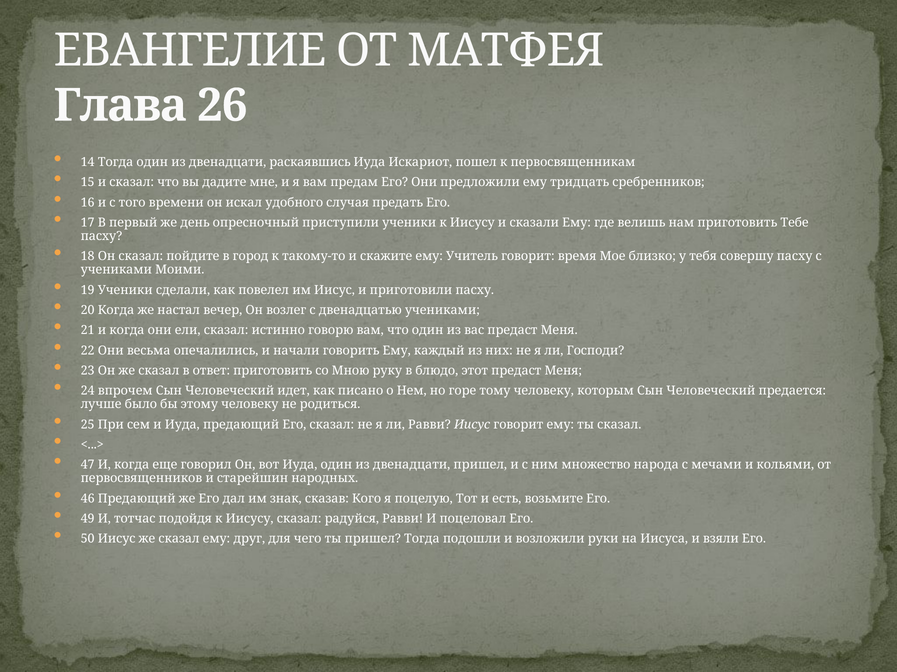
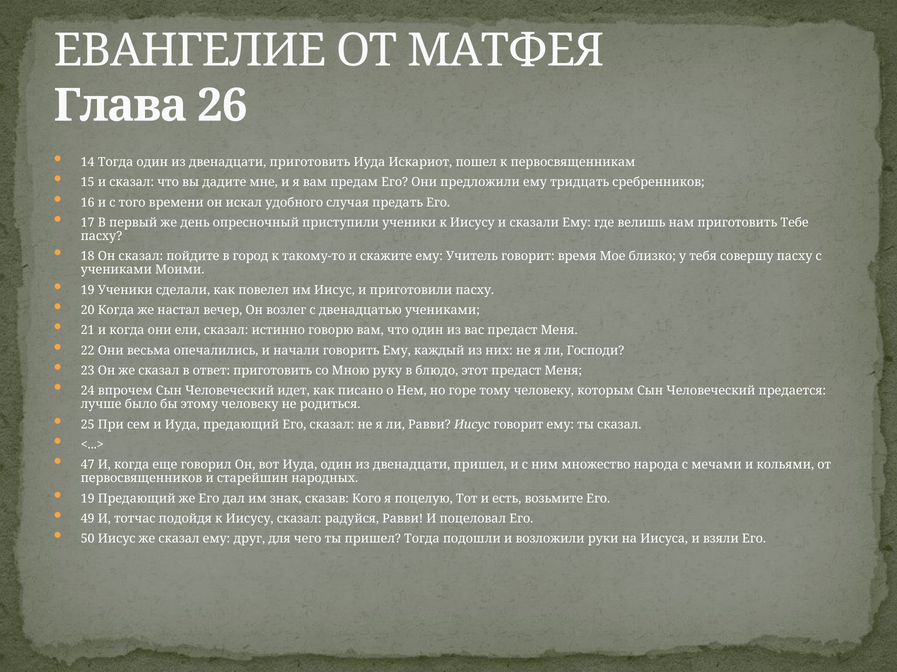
двенадцати раскаявшись: раскаявшись -> приготовить (310, 162)
46: 46 -> 19 (88, 499)
